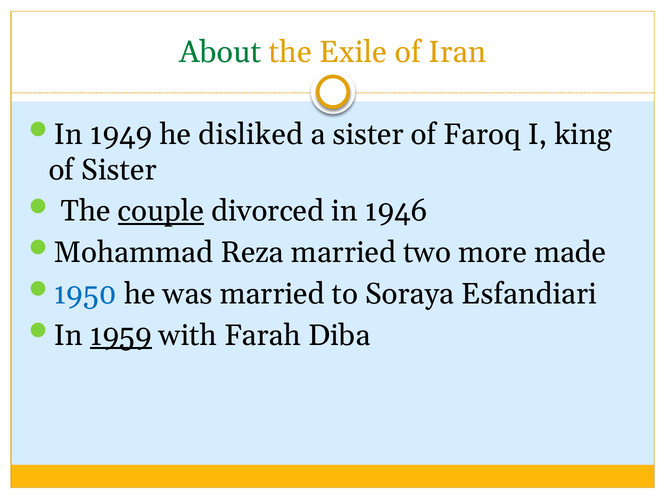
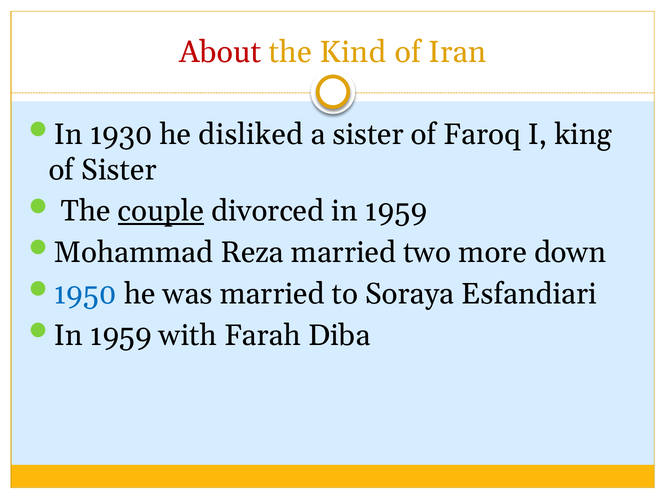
About colour: green -> red (220, 52)
Exile: Exile -> Kind (353, 52)
1949: 1949 -> 1930 (121, 134)
divorced in 1946: 1946 -> 1959 (396, 211)
made: made -> down (570, 253)
1959 underline: present -> none (121, 336)
